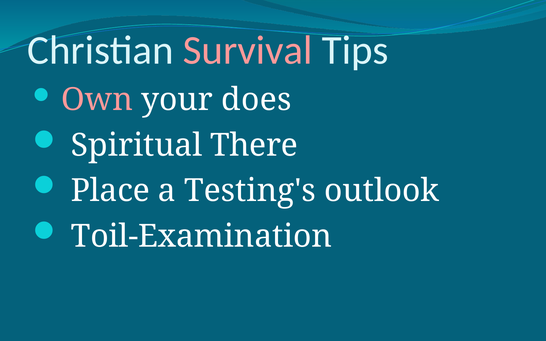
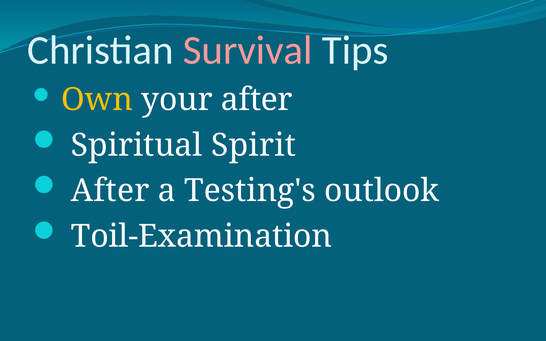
Own colour: pink -> yellow (97, 100)
your does: does -> after (257, 100)
There: There -> Spirit (254, 145)
Place: Place -> After (110, 191)
